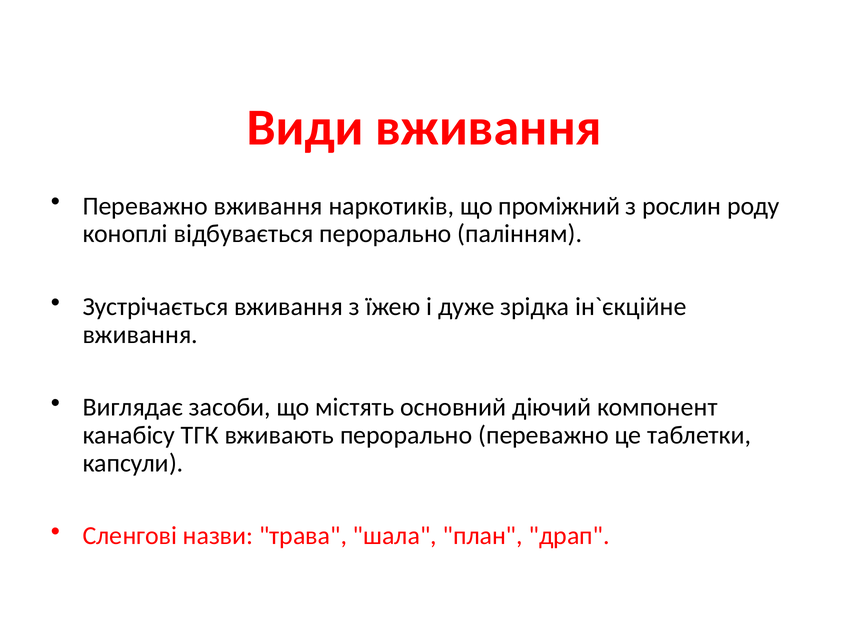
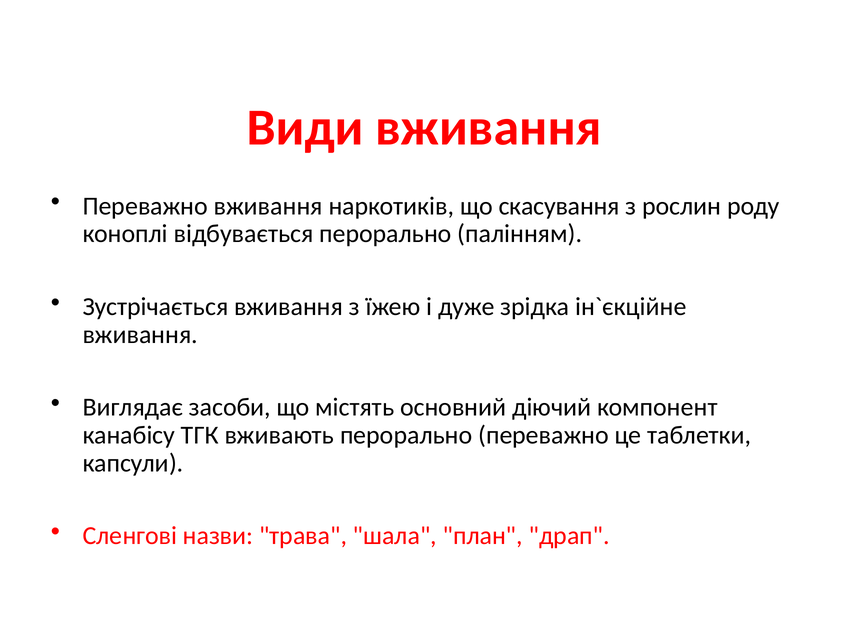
проміжний: проміжний -> скасування (559, 206)
